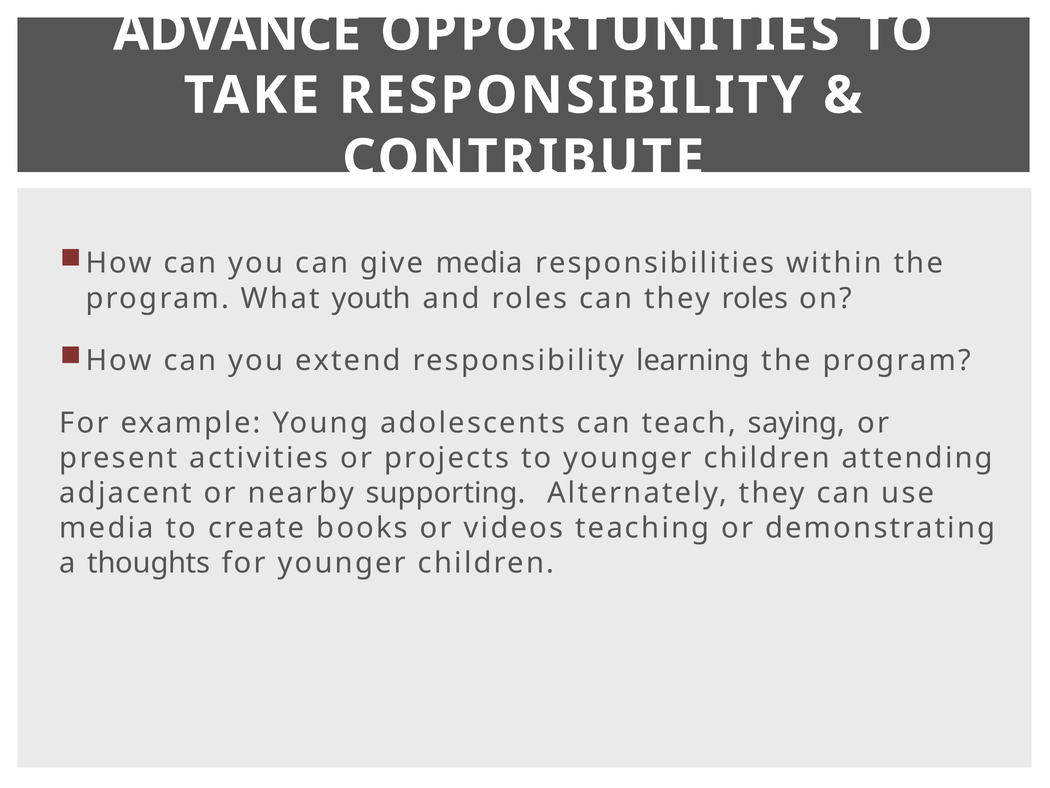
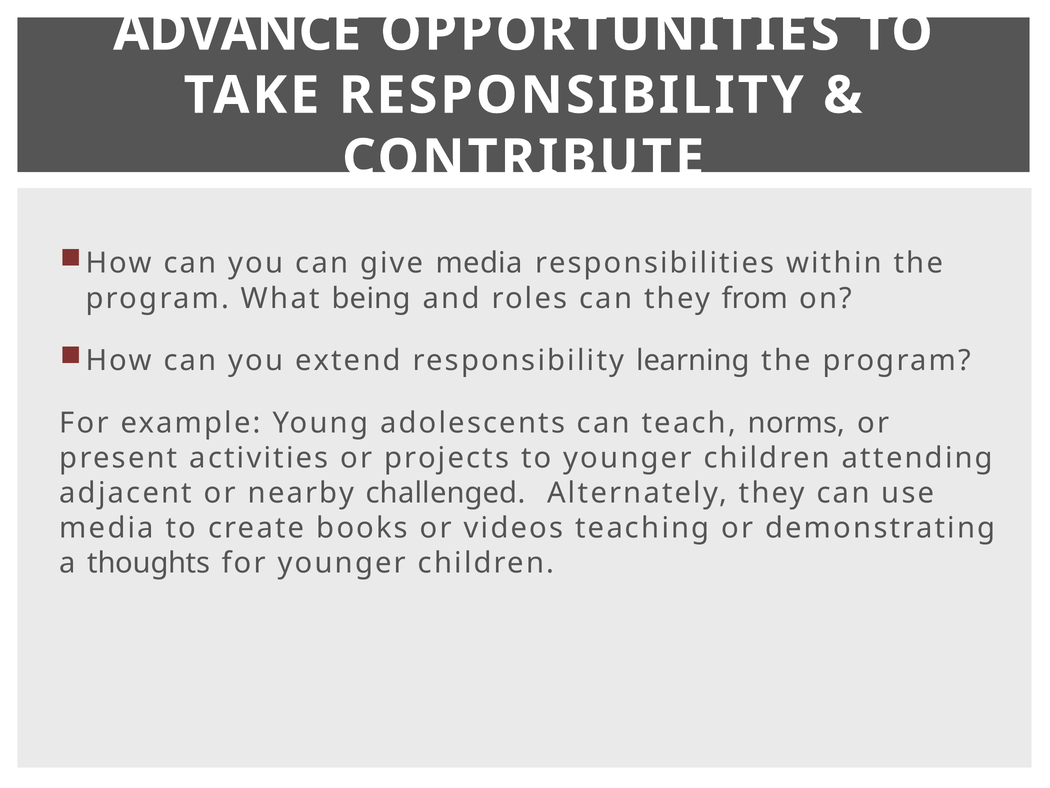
youth: youth -> being (371, 298)
they roles: roles -> from (755, 298)
saying: saying -> norms (797, 423)
supporting: supporting -> challenged (446, 493)
